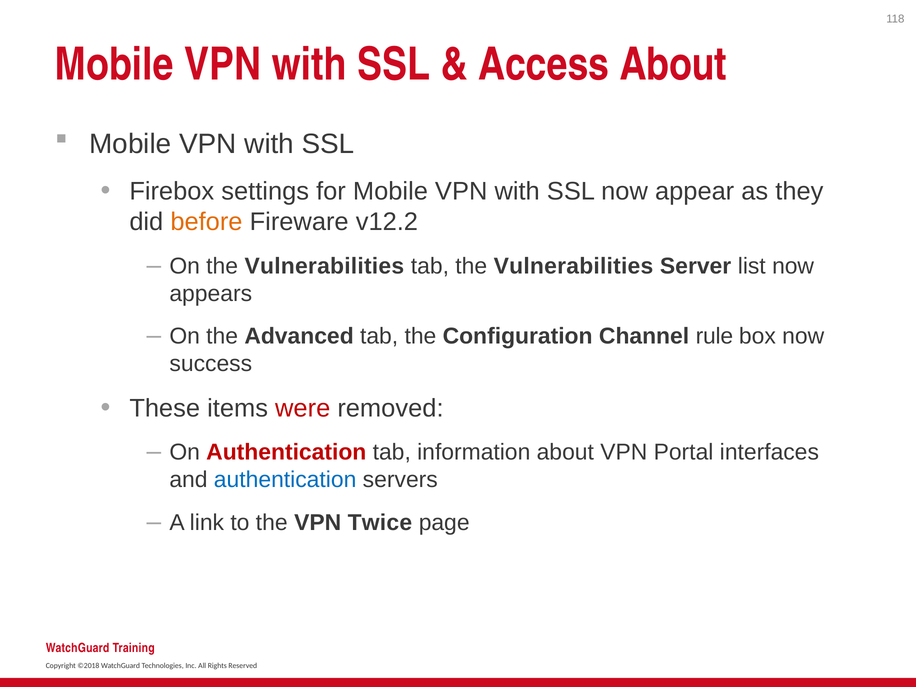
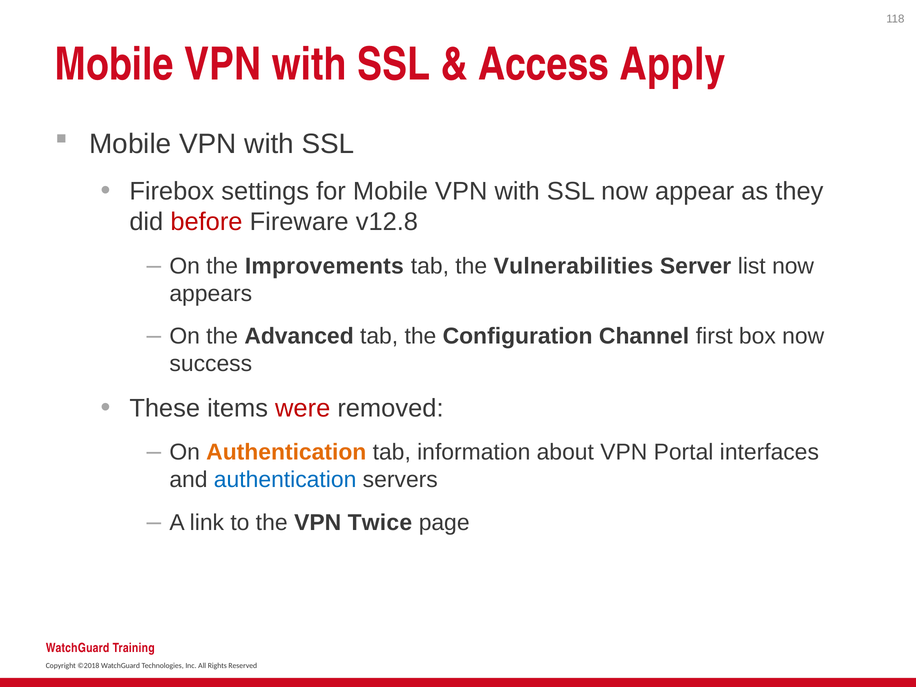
Access About: About -> Apply (673, 64)
before colour: orange -> red (206, 222)
v12.2: v12.2 -> v12.8 (387, 222)
On the Vulnerabilities: Vulnerabilities -> Improvements (324, 266)
rule: rule -> first (714, 336)
Authentication colour: red -> orange (286, 452)
